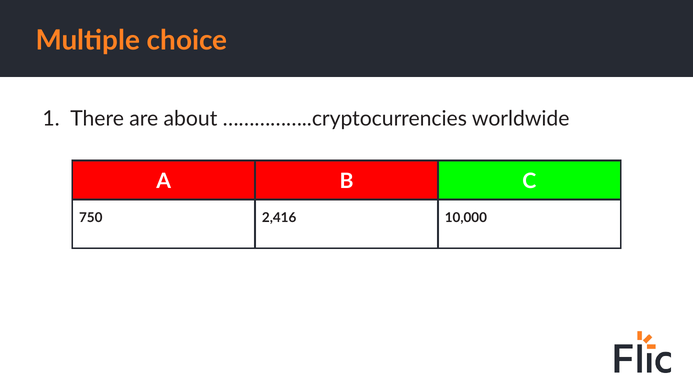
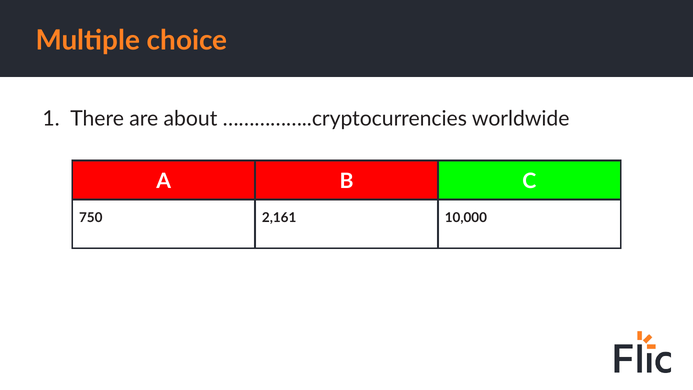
2,416: 2,416 -> 2,161 (279, 218)
